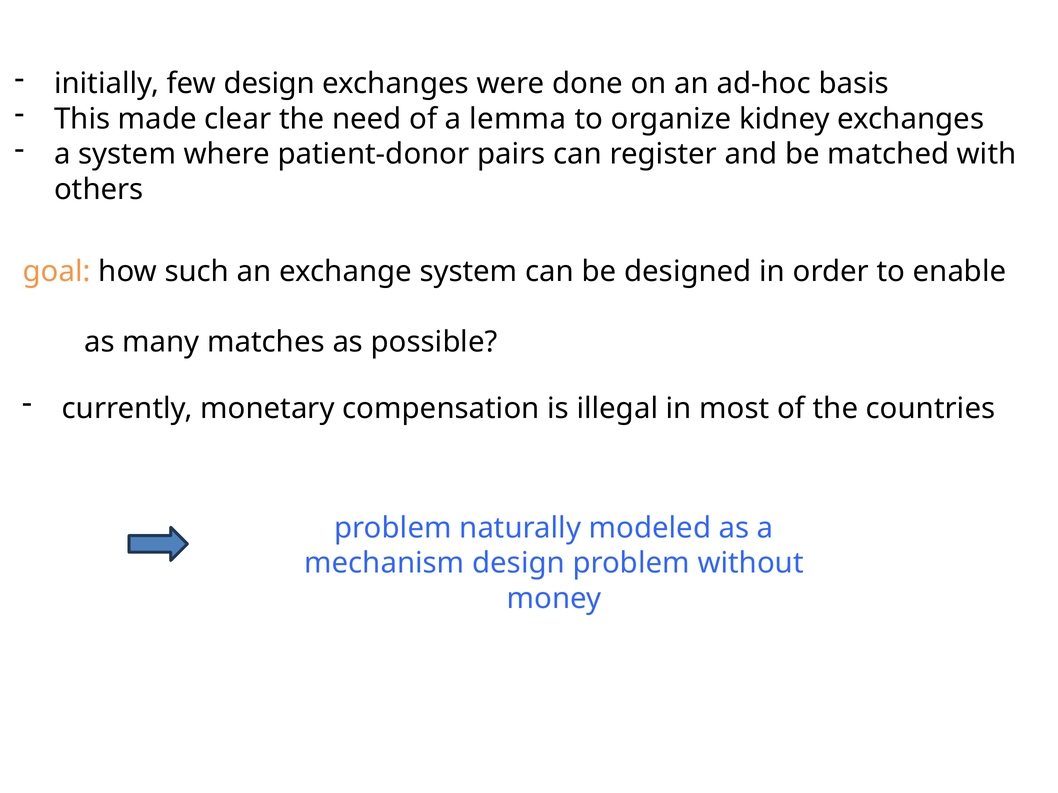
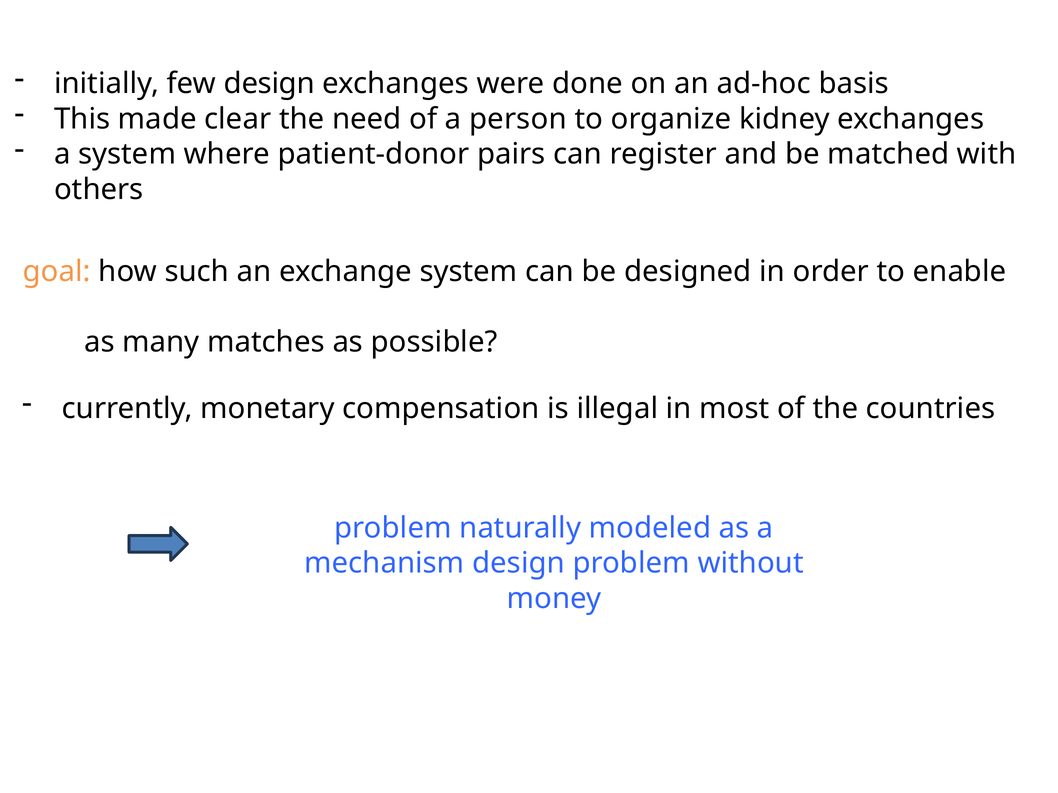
lemma: lemma -> person (518, 119)
